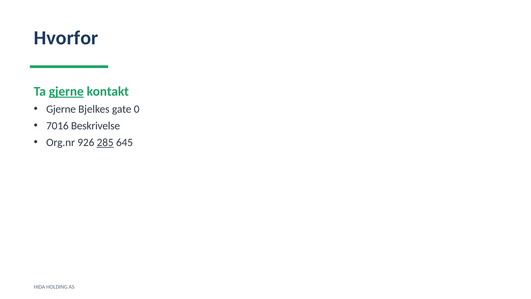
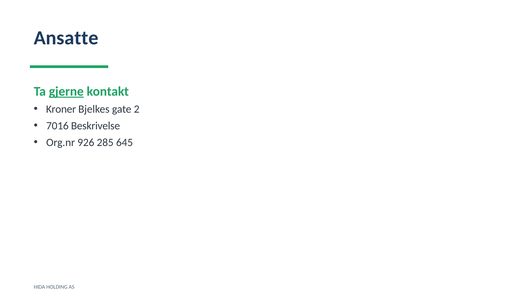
Hvorfor: Hvorfor -> Ansatte (66, 38)
Gjerne: Gjerne -> Kroner (61, 109)
0: 0 -> 2 (137, 109)
285 underline: present -> none (105, 142)
